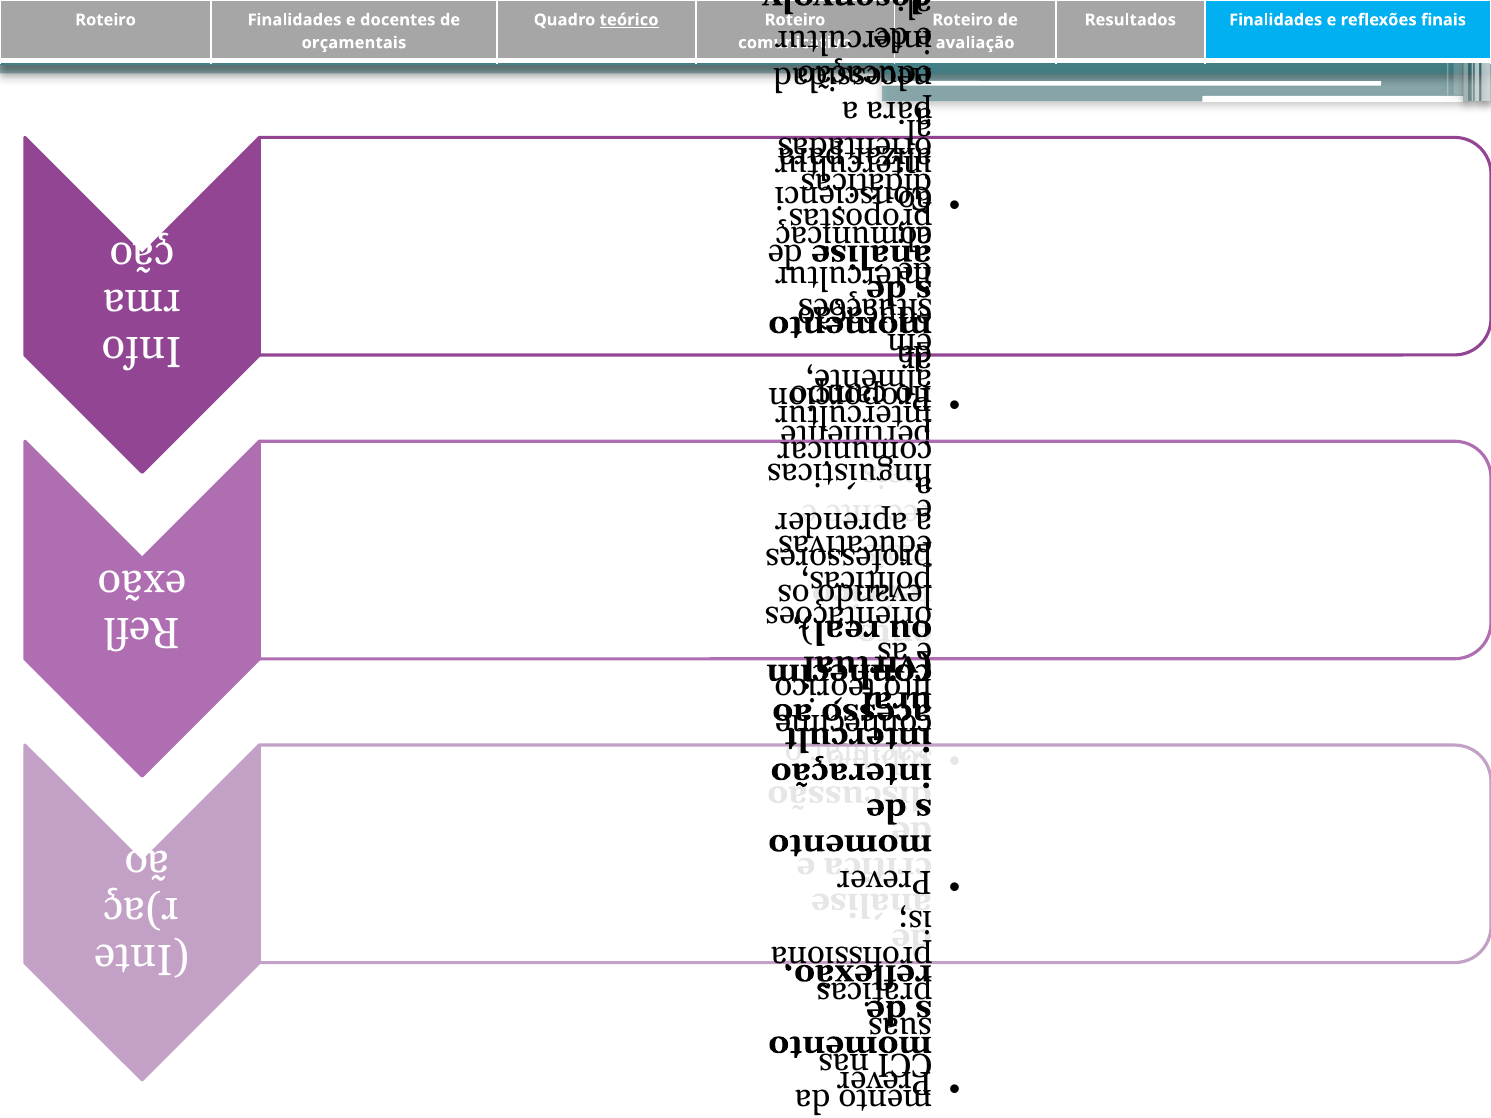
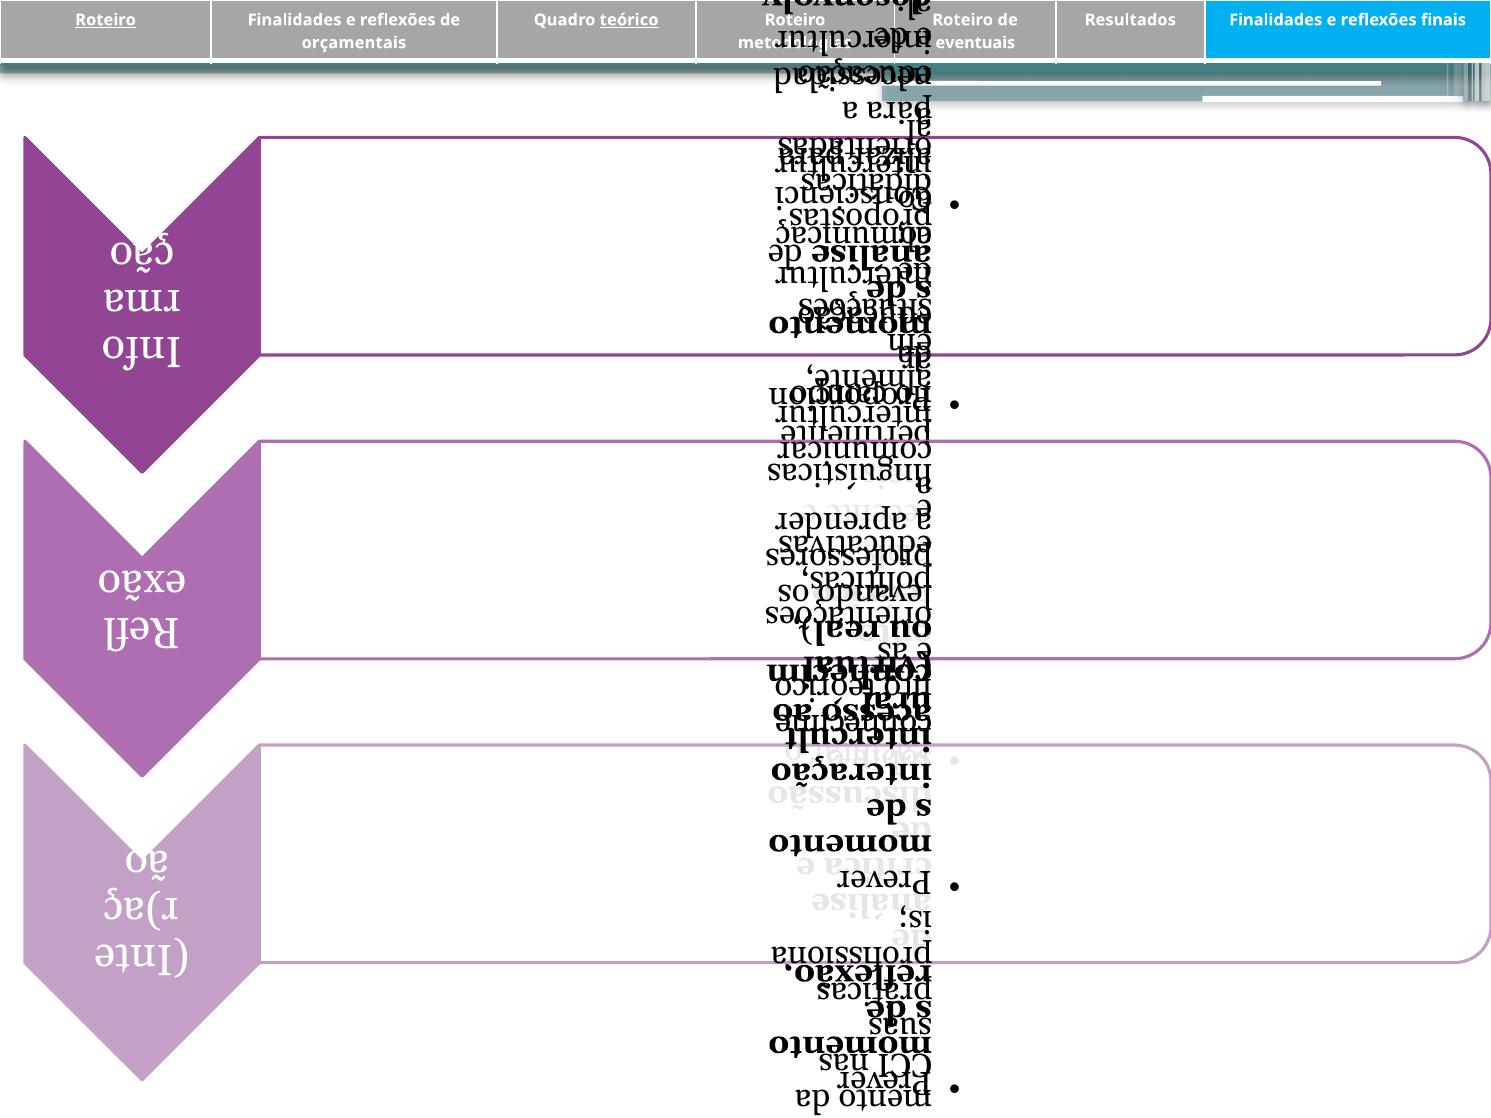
Roteiro underline: none -> present (106, 20)
docentes: docentes -> reflexões (398, 20)
comunicativo: comunicativo -> metodologias (795, 43)
avaliação: avaliação -> eventuais (975, 43)
